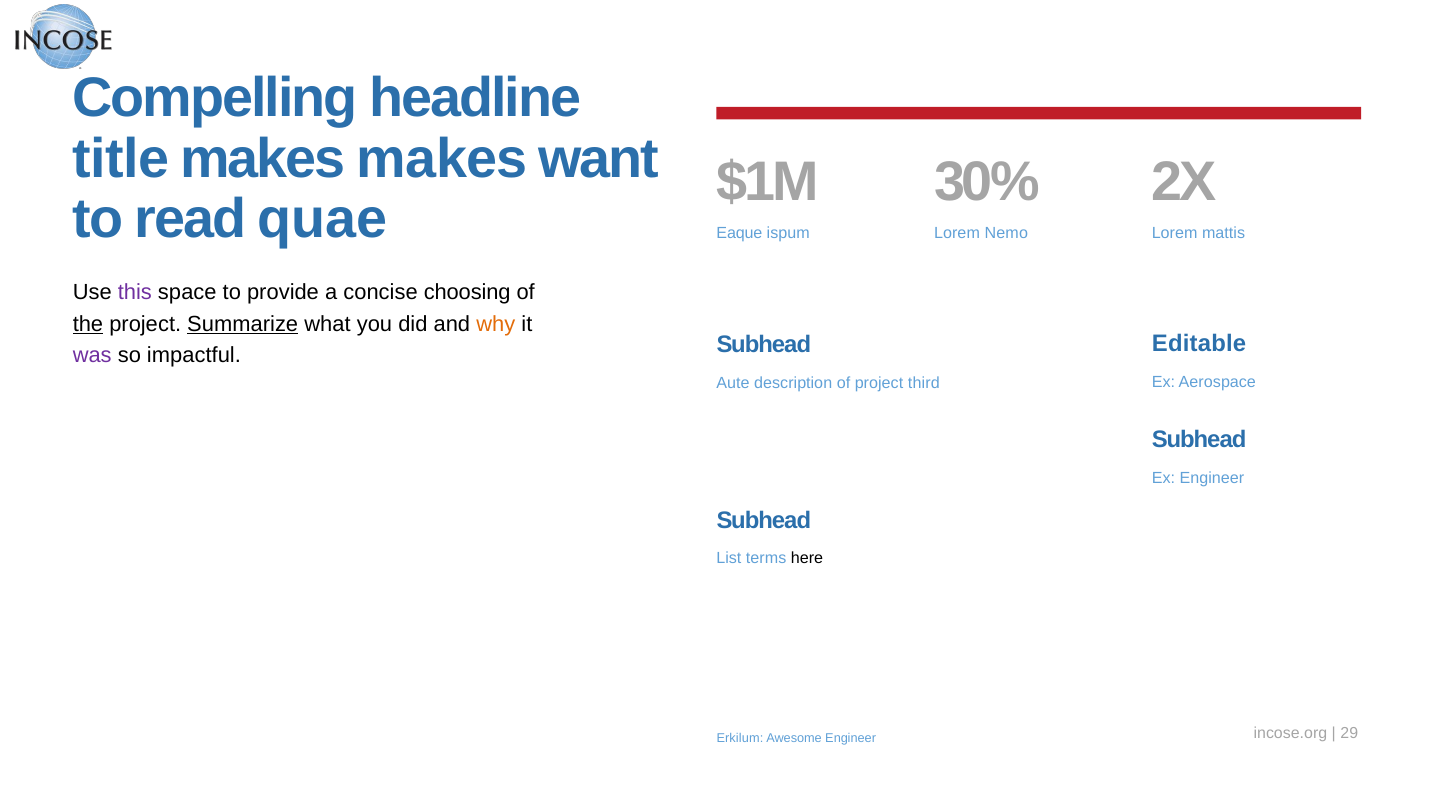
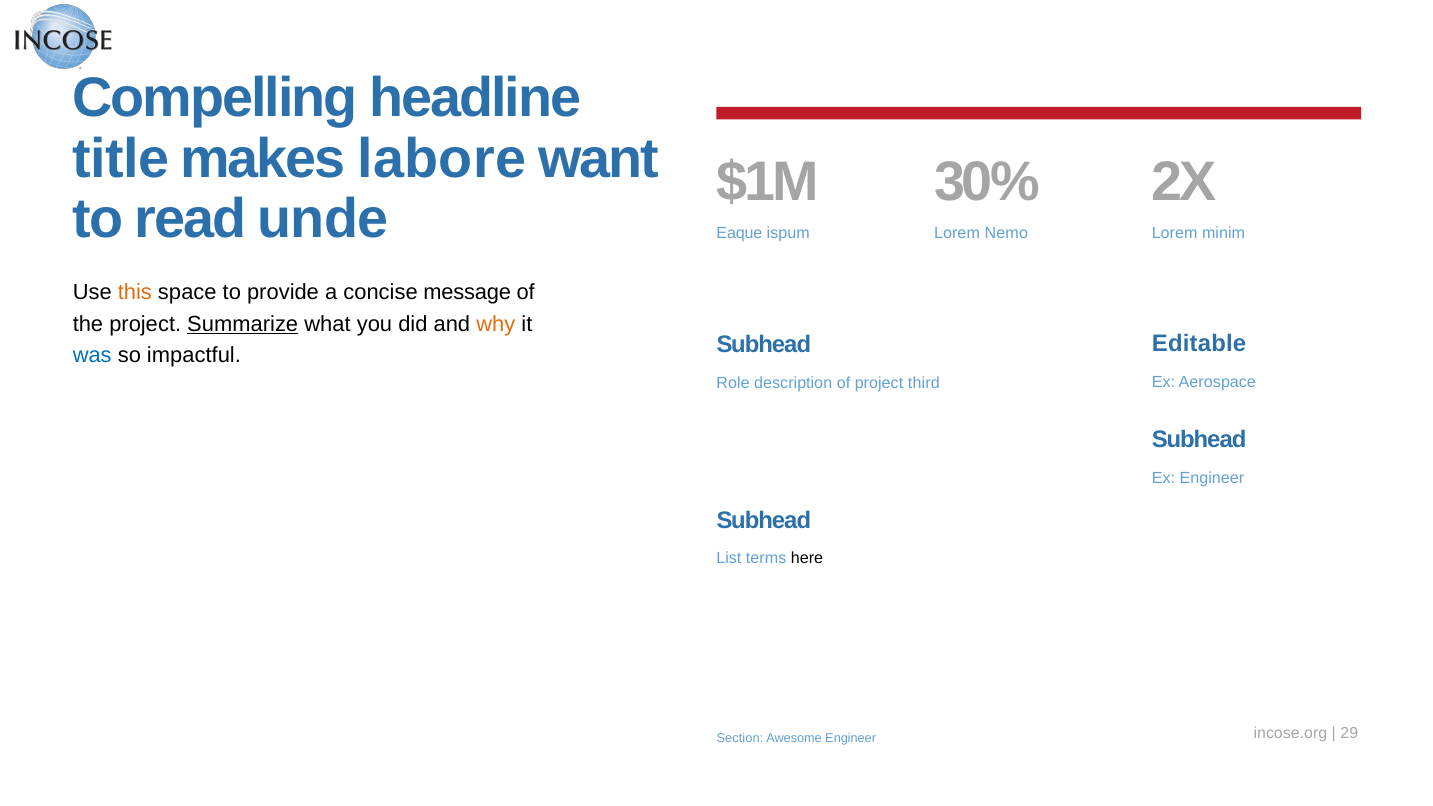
makes makes: makes -> labore (442, 159)
quae: quae -> unde (323, 219)
mattis: mattis -> minim (1224, 233)
this colour: purple -> orange (135, 292)
choosing: choosing -> message (467, 292)
the underline: present -> none (88, 324)
was colour: purple -> blue (92, 355)
Aute: Aute -> Role (733, 383)
Erkilum: Erkilum -> Section (740, 739)
